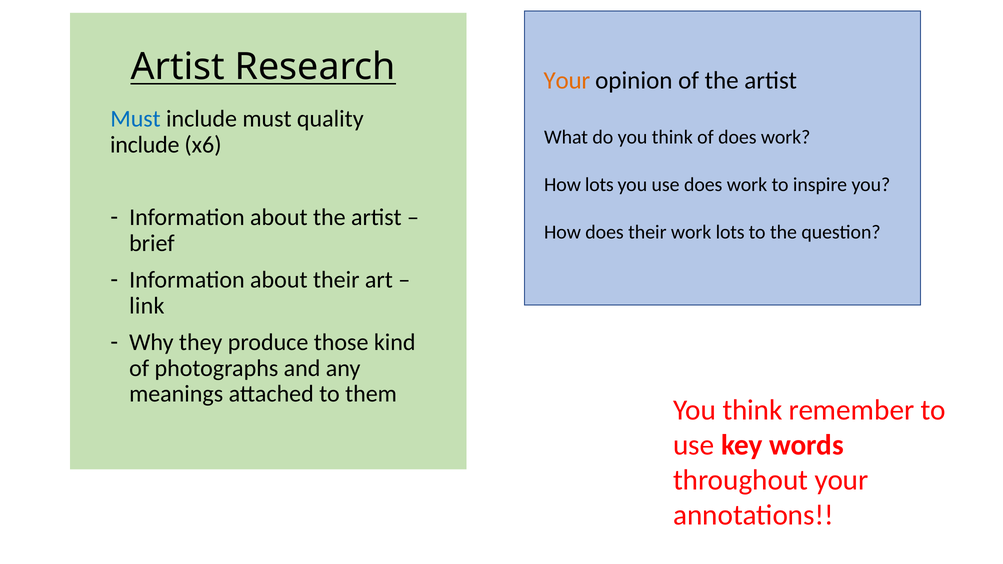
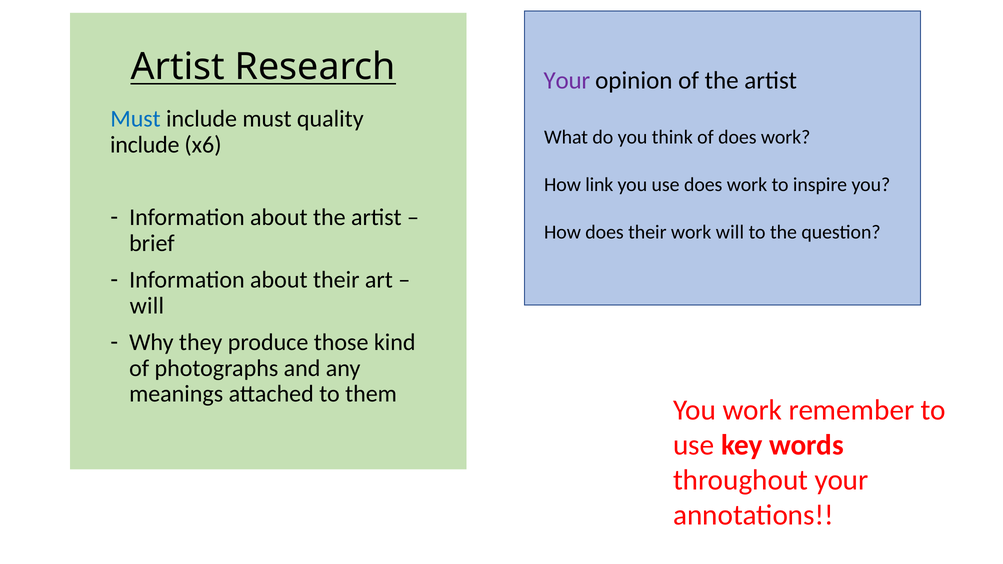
Your colour: orange -> purple (567, 80)
How lots: lots -> link (599, 185)
work lots: lots -> will (730, 232)
link: link -> will (147, 306)
think: think -> work (752, 410)
